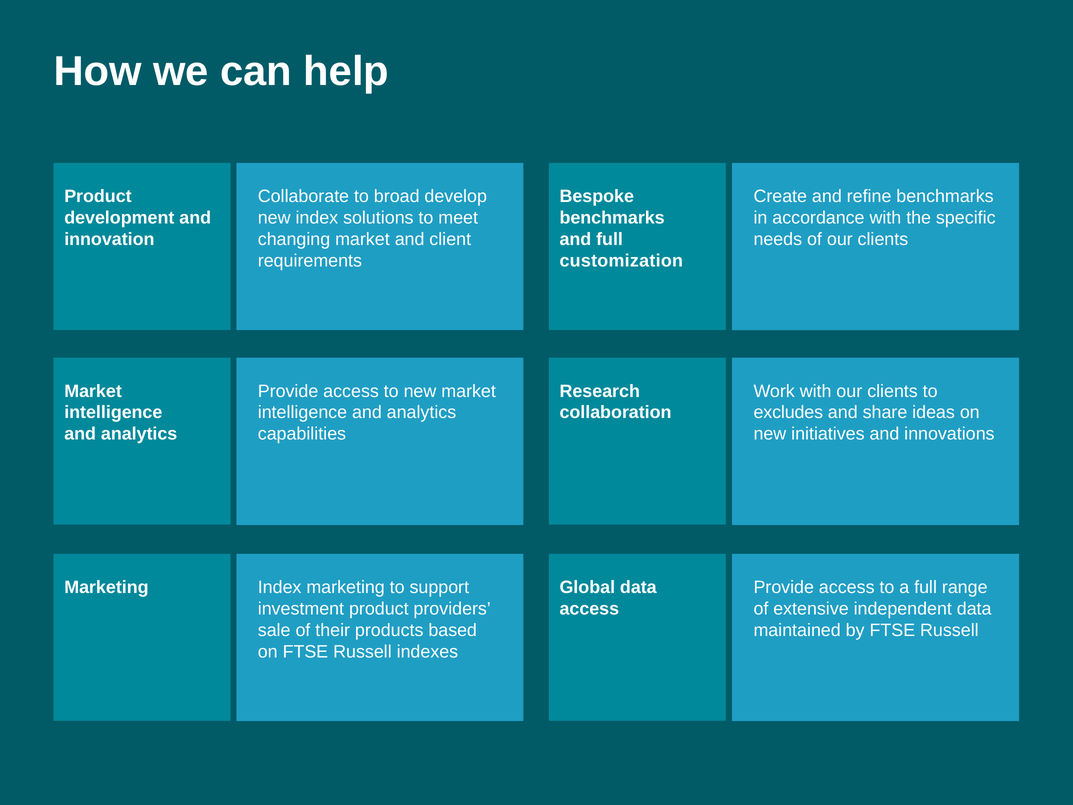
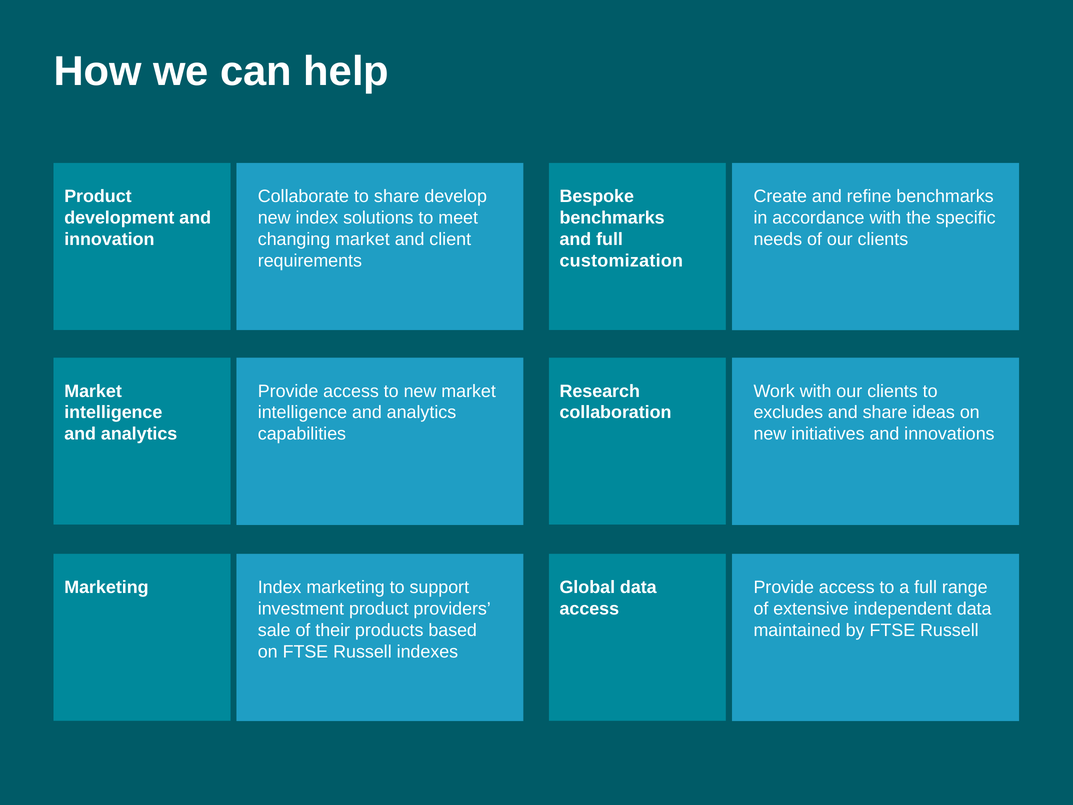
to broad: broad -> share (397, 196)
